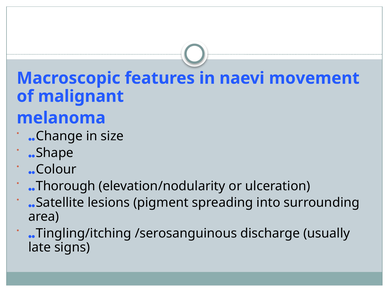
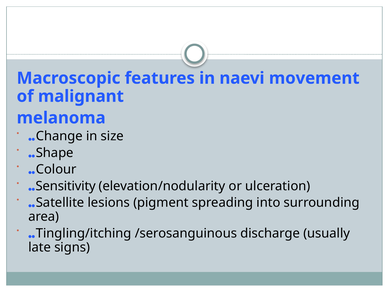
Thorough: Thorough -> Sensitivity (66, 186)
